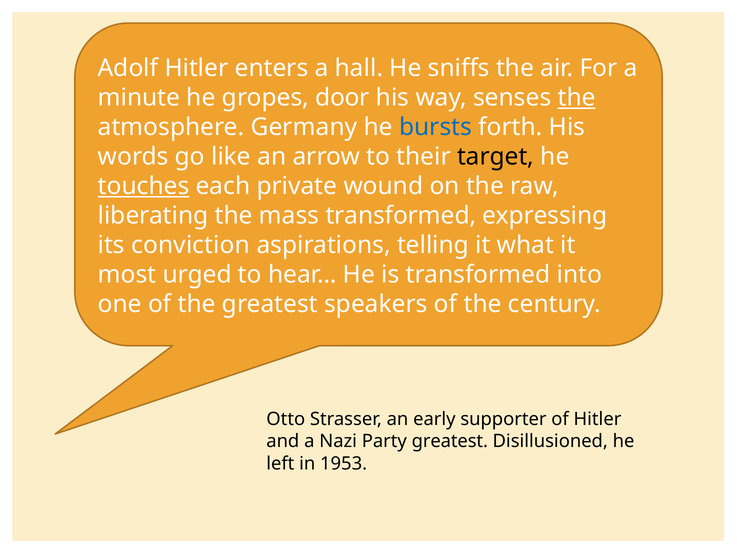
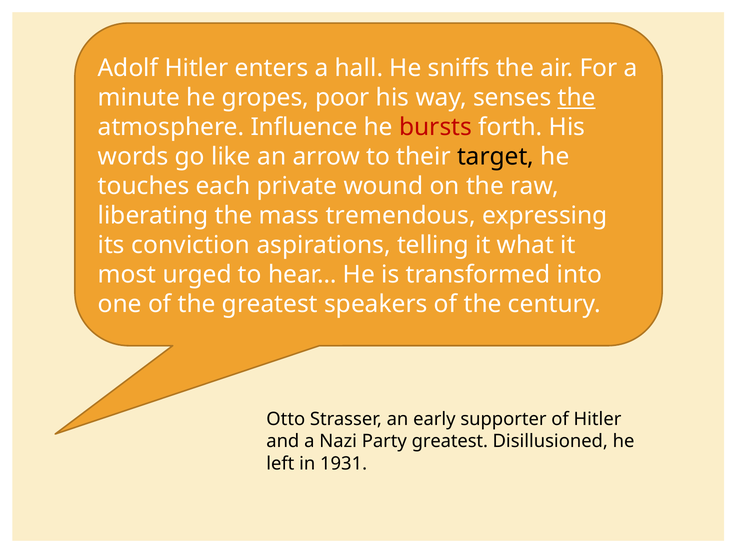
door: door -> poor (342, 98)
Germany: Germany -> Influence (304, 127)
bursts colour: blue -> red (436, 127)
touches underline: present -> none (144, 186)
mass transformed: transformed -> tremendous (401, 215)
1953: 1953 -> 1931 (344, 463)
